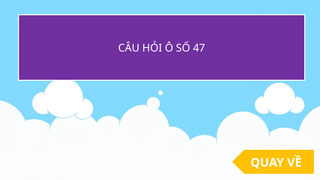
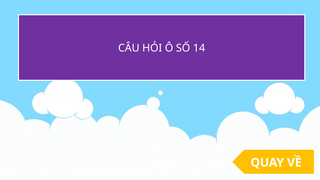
47: 47 -> 14 (199, 48)
